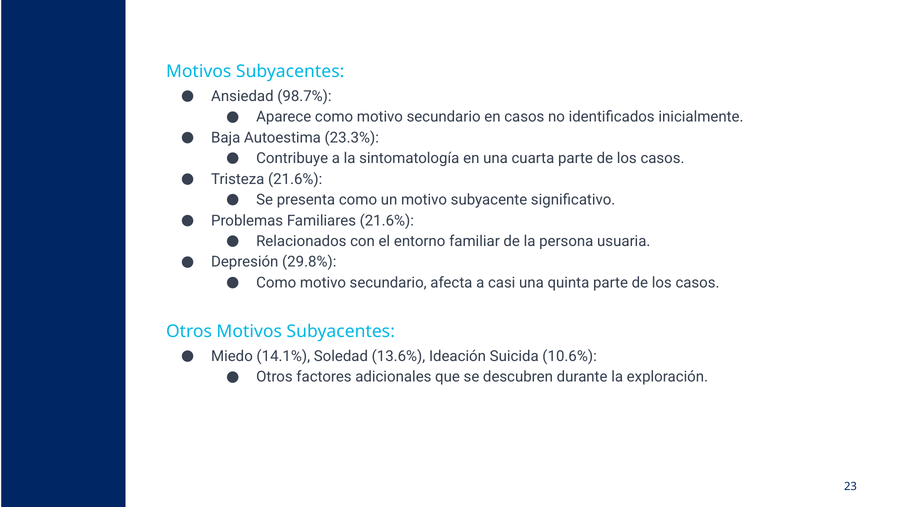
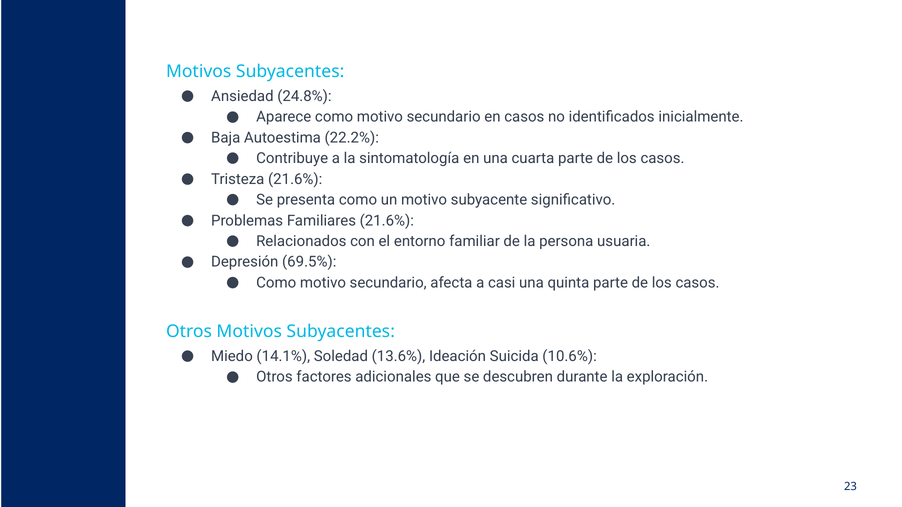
98.7%: 98.7% -> 24.8% (304, 96)
23.3%: 23.3% -> 22.2% (352, 138)
29.8%: 29.8% -> 69.5% (309, 262)
